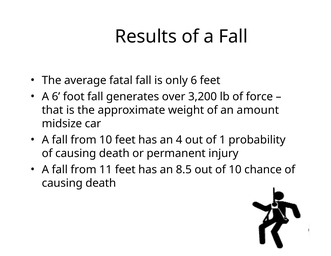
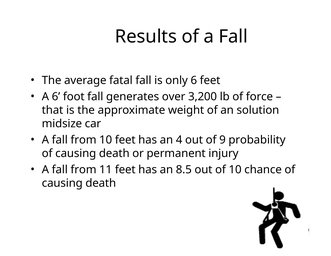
amount: amount -> solution (258, 110)
1: 1 -> 9 (222, 140)
